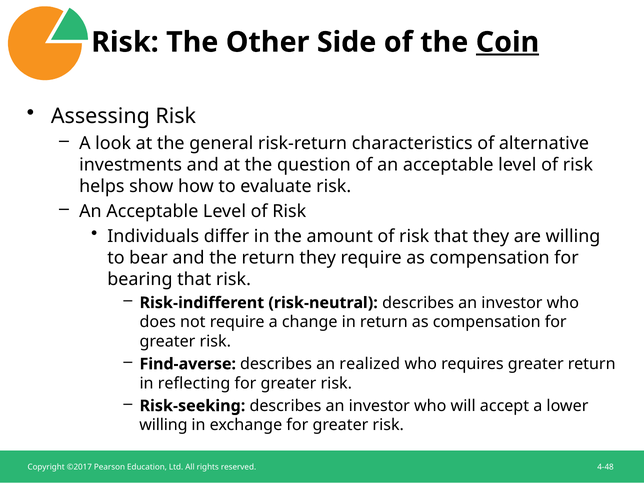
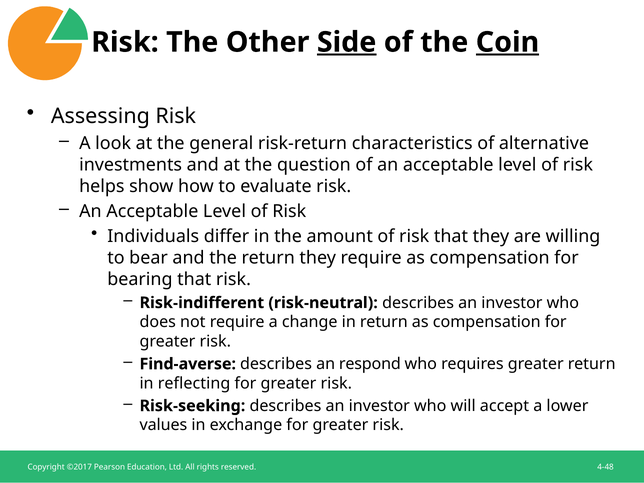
Side underline: none -> present (347, 42)
realized: realized -> respond (370, 364)
willing: willing -> values (163, 425)
